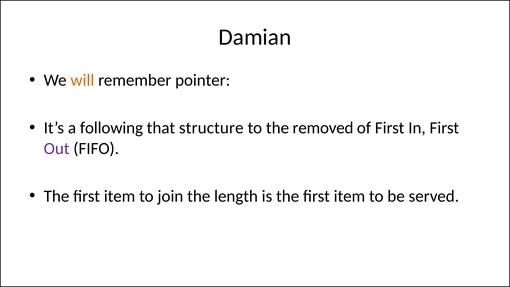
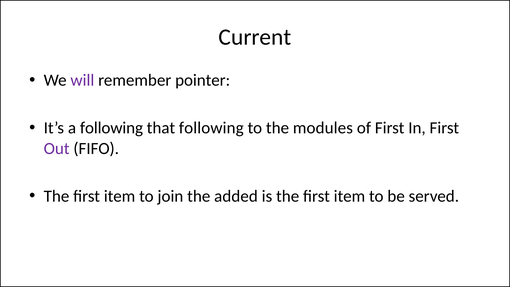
Damian: Damian -> Current (255, 37)
will colour: orange -> purple (82, 80)
that structure: structure -> following (211, 128)
removed: removed -> modules (323, 128)
length: length -> added (236, 196)
